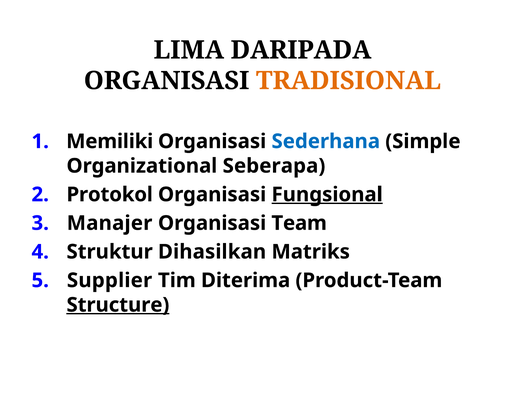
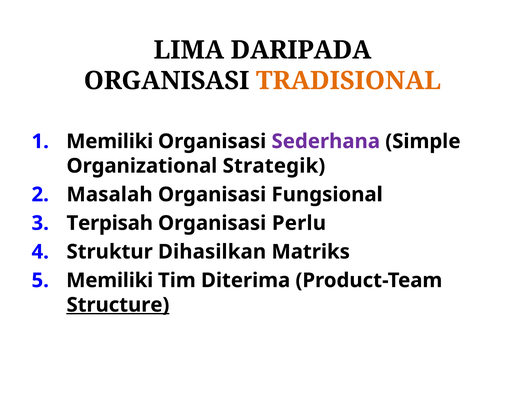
Sederhana colour: blue -> purple (326, 141)
Seberapa: Seberapa -> Strategik (274, 166)
Protokol: Protokol -> Masalah (110, 194)
Fungsional underline: present -> none (327, 194)
Manajer: Manajer -> Terpisah (110, 223)
Team: Team -> Perlu (299, 223)
Supplier: Supplier -> Memiliki (110, 280)
